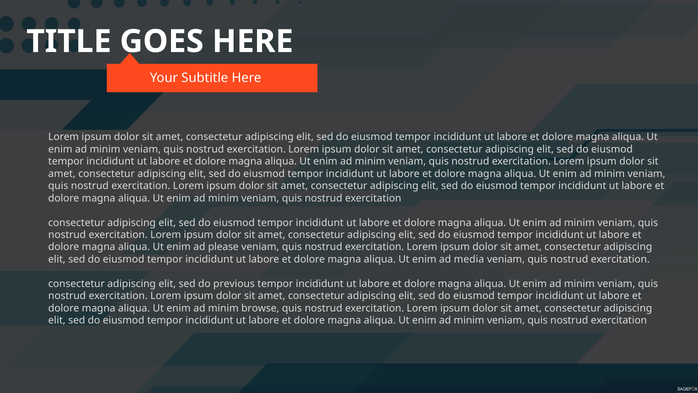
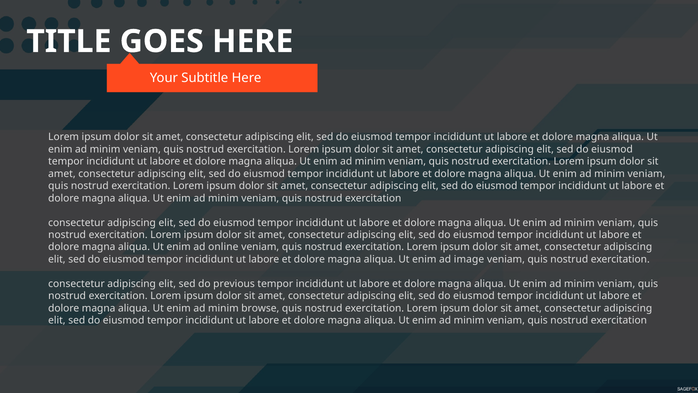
please: please -> online (223, 247)
media: media -> image (469, 259)
